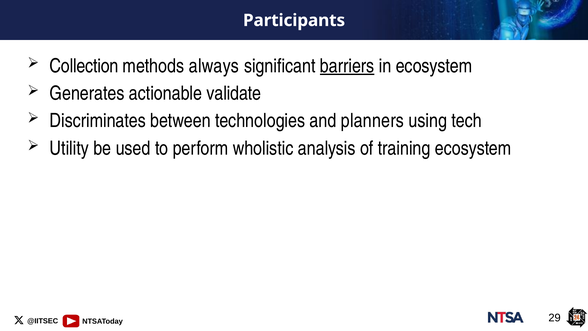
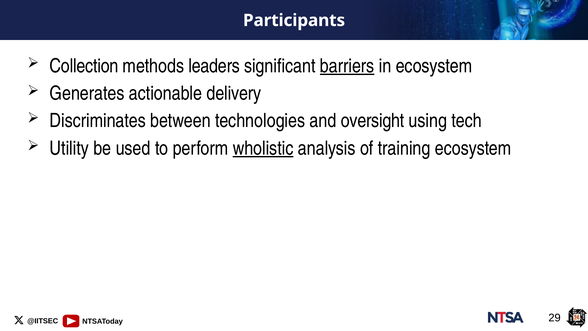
always: always -> leaders (214, 66)
validate: validate -> delivery (234, 93)
planners: planners -> oversight (373, 121)
wholistic underline: none -> present (263, 148)
